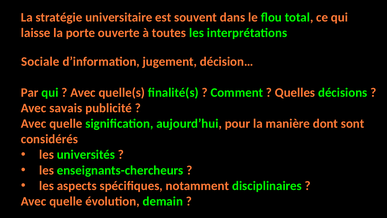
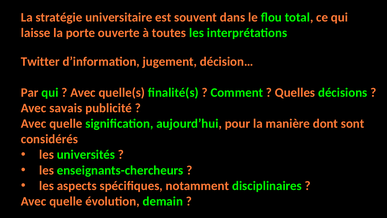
Sociale: Sociale -> Twitter (40, 62)
